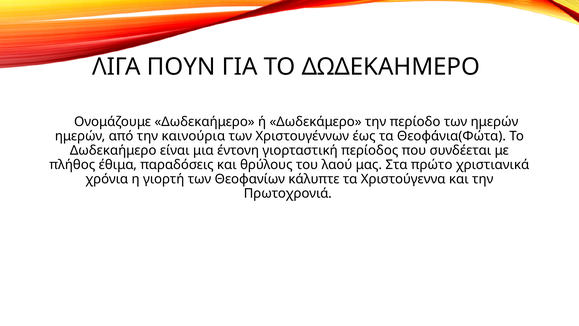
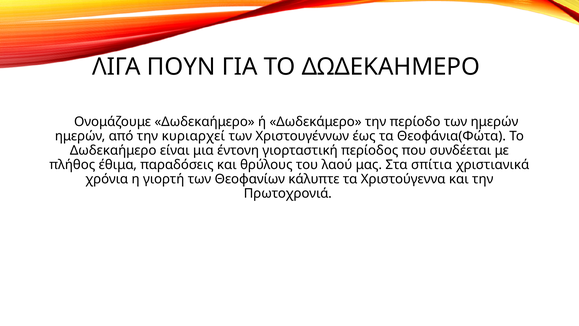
καινούρια: καινούρια -> κυριαρχεί (193, 136)
πρώτο: πρώτο -> σπίτια (432, 165)
